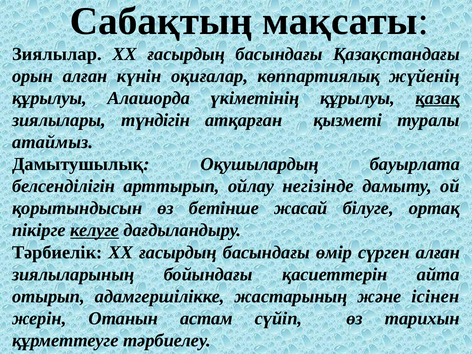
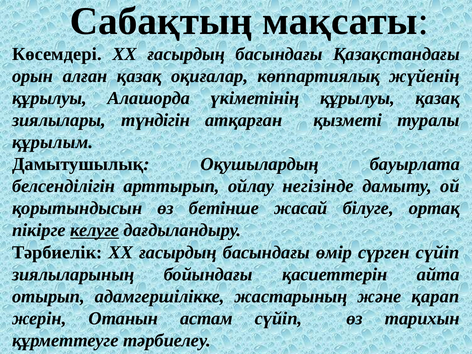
Зиялылар: Зиялылар -> Көсемдері (57, 54)
алған күнін: күнін -> қазақ (139, 76)
қазақ underline: present -> none (438, 98)
атаймыз: атаймыз -> құрылым (53, 142)
сүрген алған: алған -> сүйіп (438, 252)
ісінен: ісінен -> қарап (435, 296)
